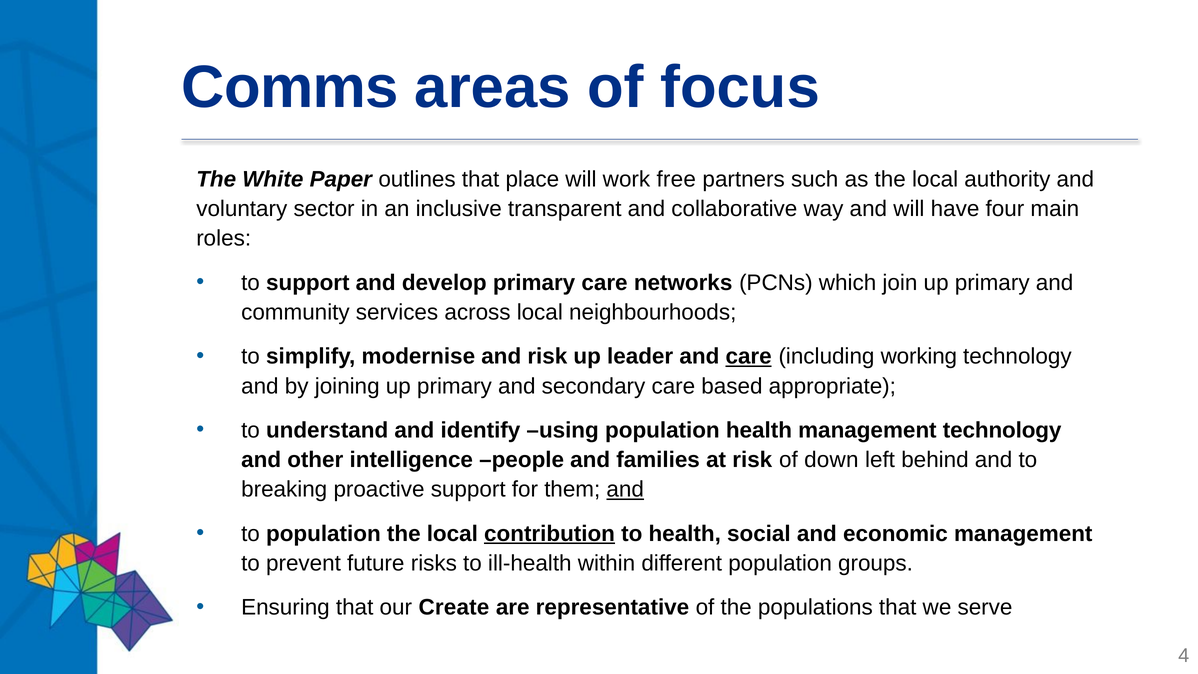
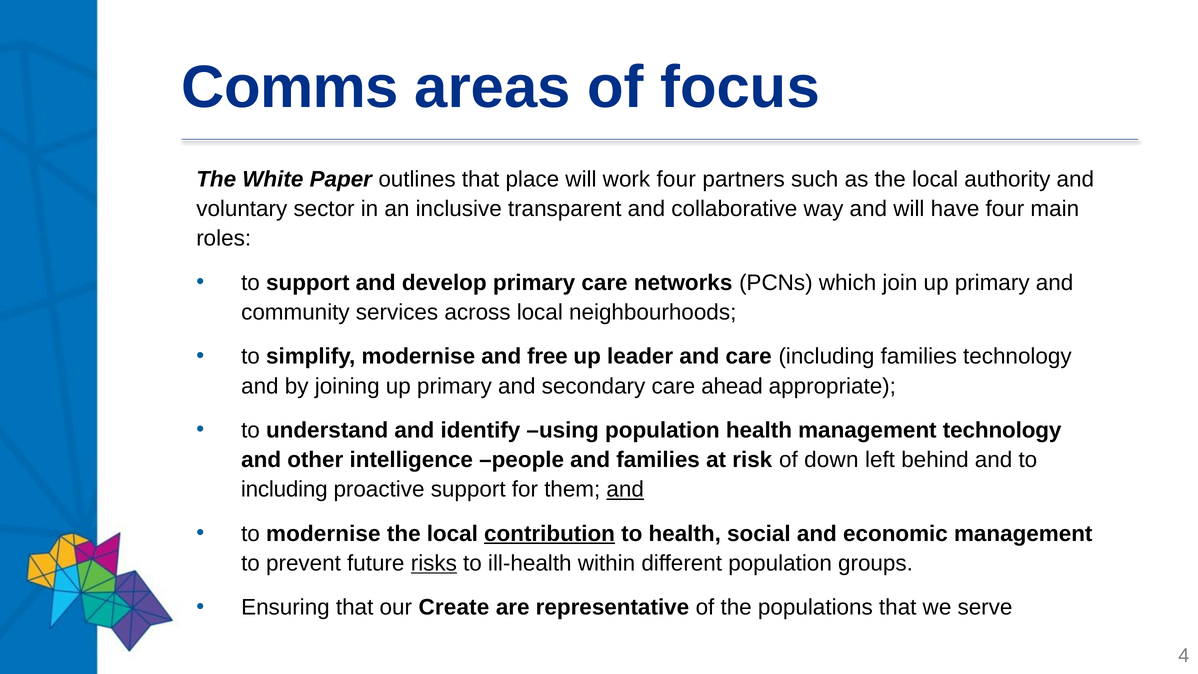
work free: free -> four (676, 179)
and risk: risk -> free (547, 356)
care underline: present -> none (749, 356)
including working: working -> families (919, 356)
based: based -> ahead (732, 386)
breaking: breaking -> including (284, 489)
to population: population -> modernise (323, 534)
risks underline: none -> present (434, 563)
